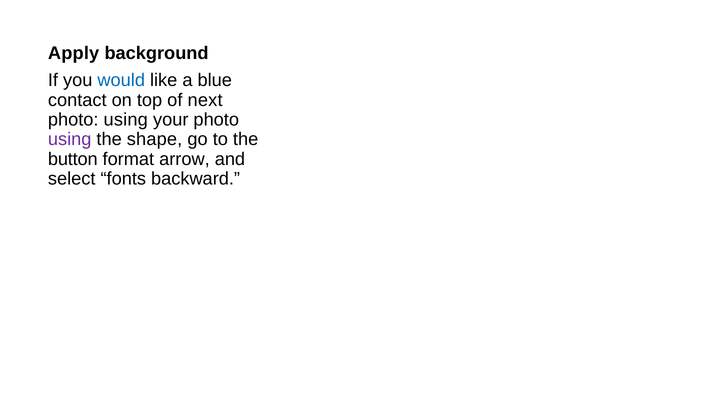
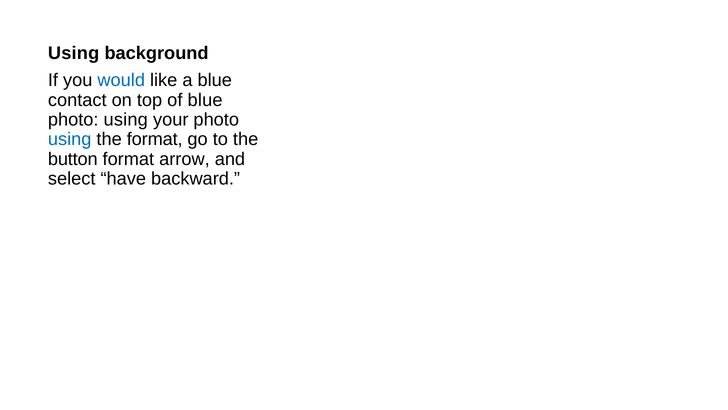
Apply: Apply -> Using (74, 53)
of next: next -> blue (205, 100)
using colour: purple -> blue (70, 139)
the shape: shape -> format (155, 139)
fonts: fonts -> have (123, 179)
